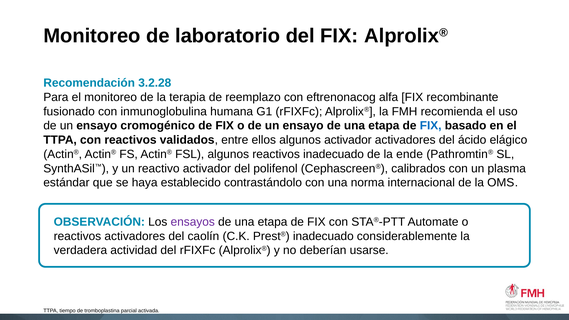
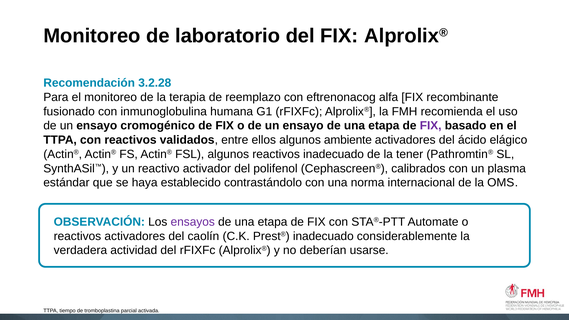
FIX colour: blue -> purple (431, 126)
algunos activador: activador -> ambiente (348, 140)
ende: ende -> tener (410, 154)
